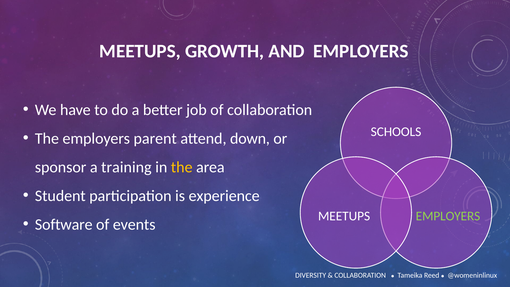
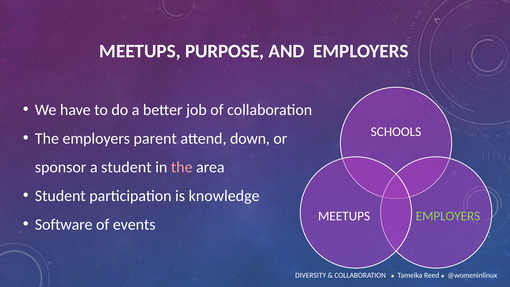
GROWTH: GROWTH -> PURPOSE (225, 51)
a training: training -> student (126, 167)
the colour: yellow -> pink (182, 167)
experience: experience -> knowledge (224, 196)
